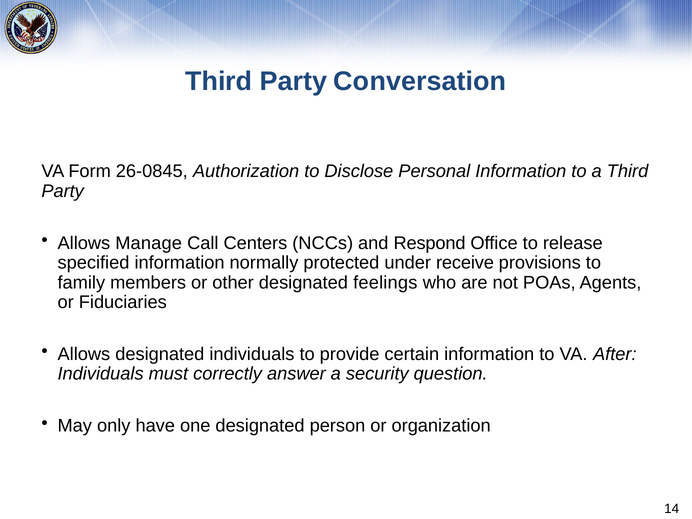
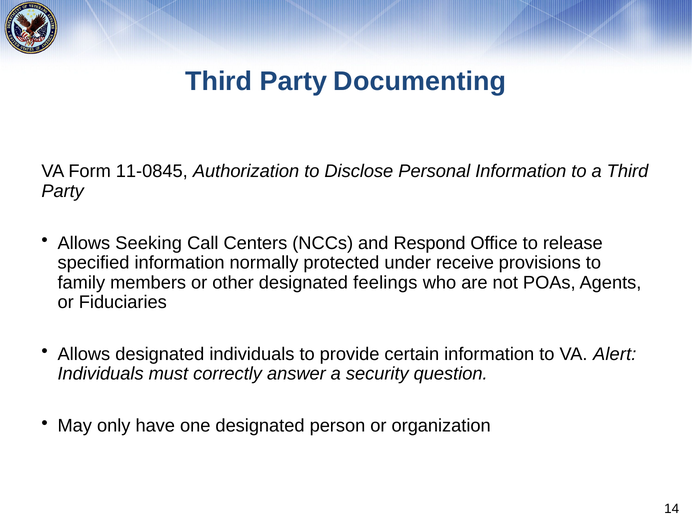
Conversation: Conversation -> Documenting (420, 82)
26-0845: 26-0845 -> 11-0845 (152, 171)
Manage: Manage -> Seeking (149, 243)
After: After -> Alert (615, 354)
